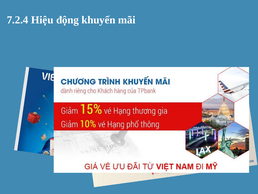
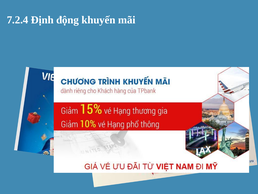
Hiệu: Hiệu -> Định (42, 20)
